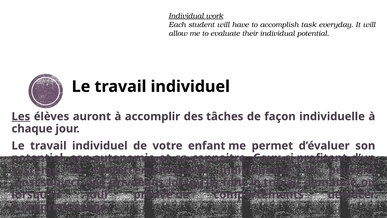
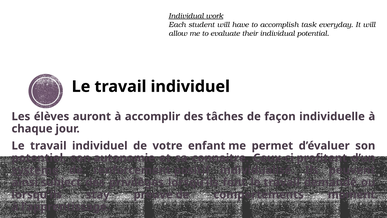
Les underline: present -> none (21, 116)
lorsqu’ils jour: jour -> stay (98, 194)
déplacer: déplacer -> moment (352, 194)
